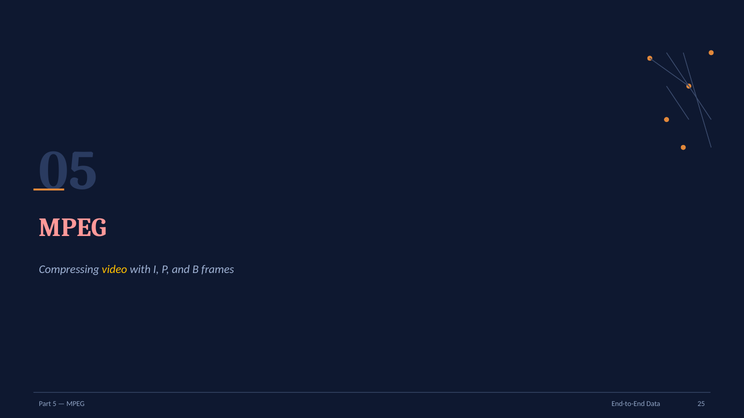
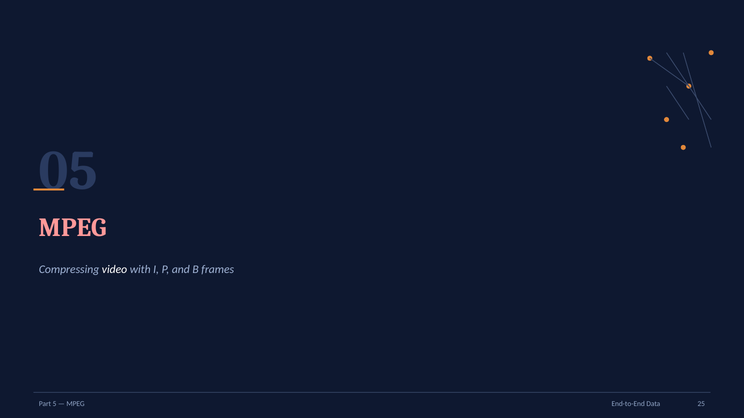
video colour: yellow -> white (115, 270)
